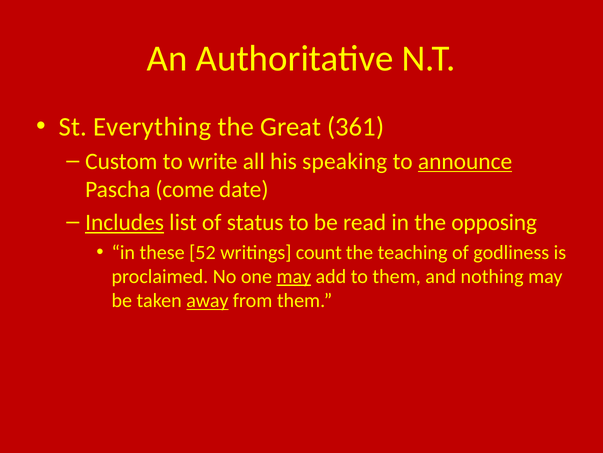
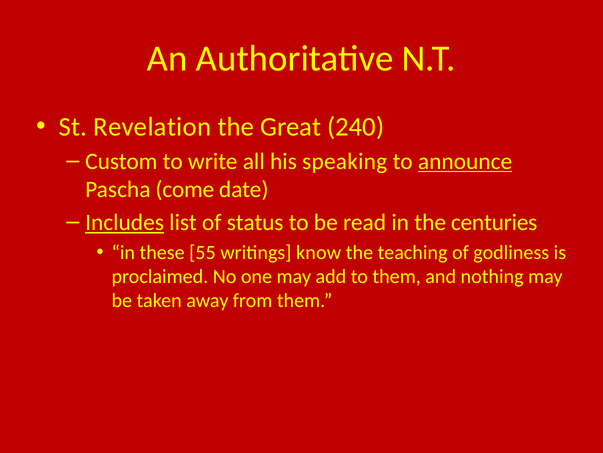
Everything: Everything -> Revelation (152, 126)
361: 361 -> 240 (356, 126)
opposing: opposing -> centuries (494, 222)
52: 52 -> 55 (202, 252)
count: count -> know (319, 252)
may underline: present -> none (294, 276)
away underline: present -> none (207, 300)
